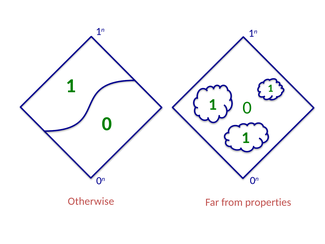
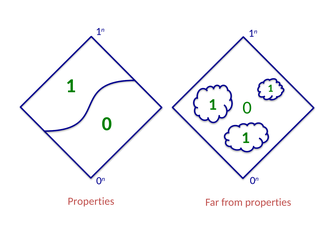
Otherwise: Otherwise -> Properties (91, 201)
